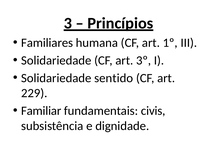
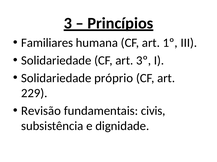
sentido: sentido -> próprio (114, 78)
Familiar: Familiar -> Revisão (41, 111)
